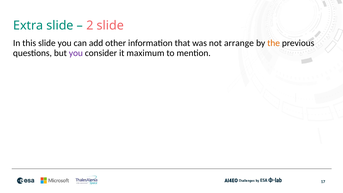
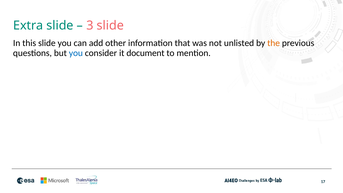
2: 2 -> 3 (90, 25)
arrange: arrange -> unlisted (239, 43)
you colour: purple -> blue (76, 53)
maximum: maximum -> document (146, 53)
